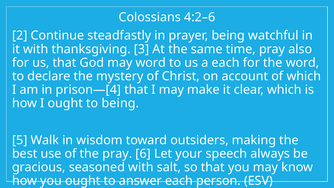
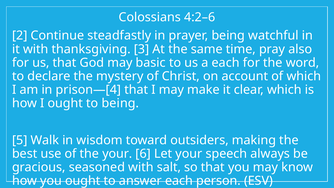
may word: word -> basic (151, 63)
the pray: pray -> your (117, 154)
